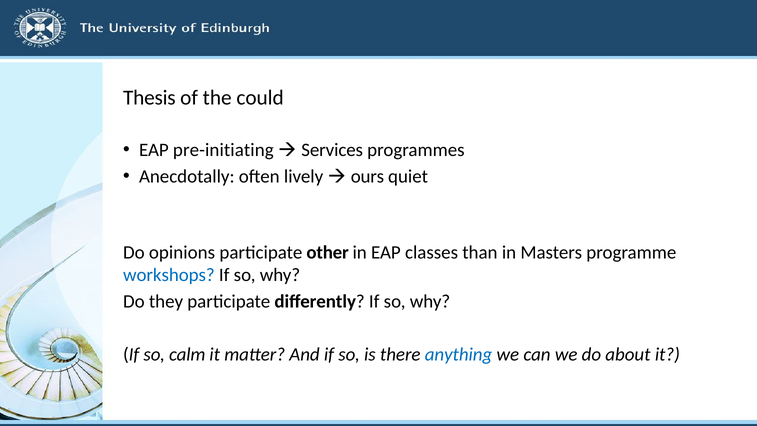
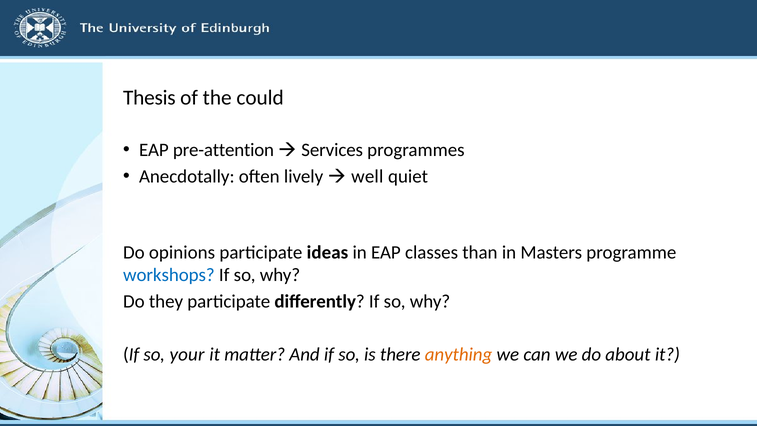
pre-initiating: pre-initiating -> pre-attention (223, 150)
ours: ours -> well (367, 177)
other: other -> ideas (327, 252)
calm: calm -> your (187, 354)
anything colour: blue -> orange (459, 354)
